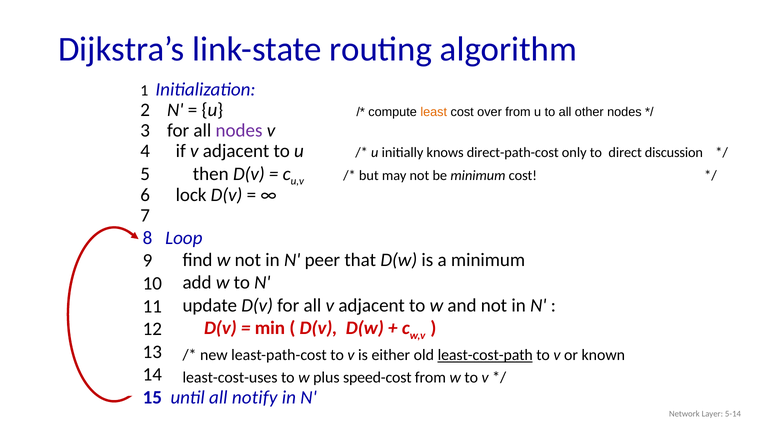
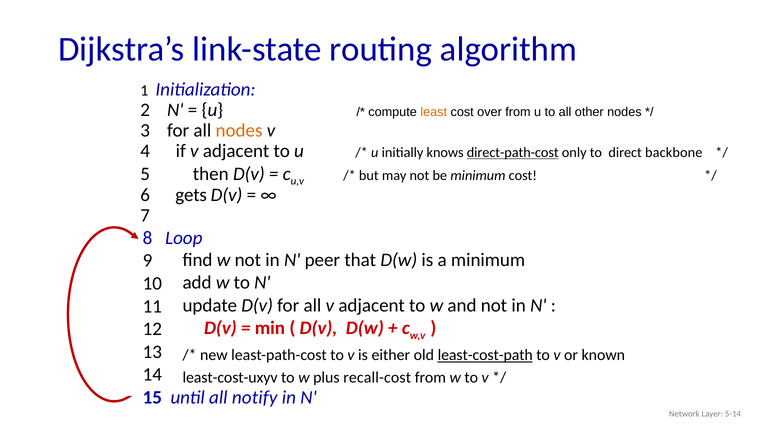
nodes colour: purple -> orange (239, 131)
direct-path-cost underline: none -> present (513, 153)
discussion: discussion -> backbone (674, 153)
lock: lock -> gets (191, 195)
least-cost-uses: least-cost-uses -> least-cost-uxyv (230, 377)
speed-cost: speed-cost -> recall-cost (377, 377)
